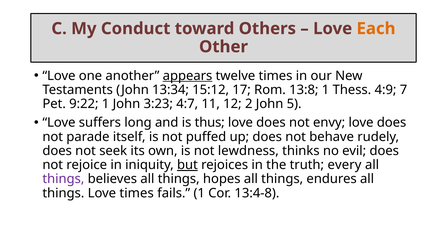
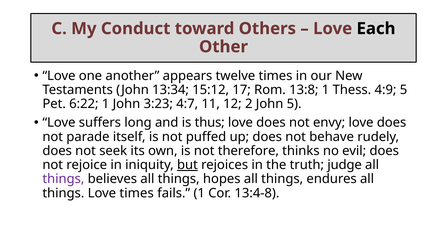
Each colour: orange -> black (376, 29)
appears underline: present -> none (188, 76)
4:9 7: 7 -> 5 (404, 90)
9:22: 9:22 -> 6:22 (84, 104)
lewdness: lewdness -> therefore (248, 150)
every: every -> judge (345, 165)
